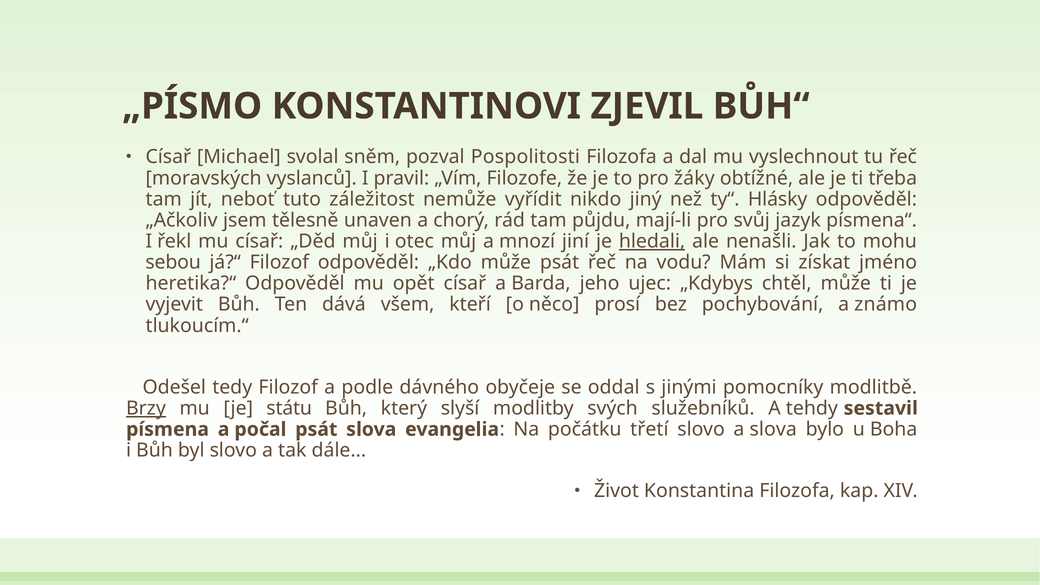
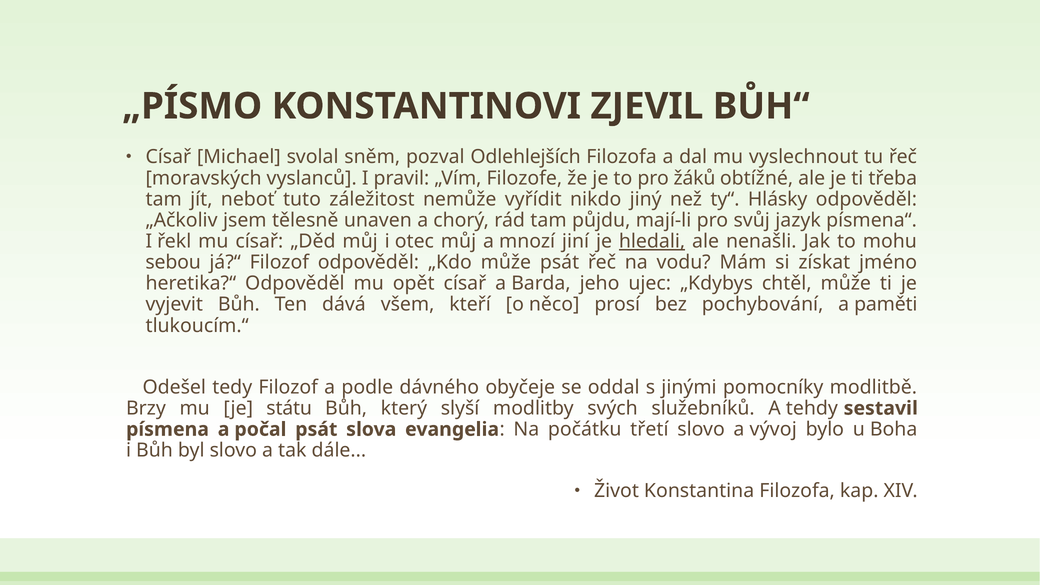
Pospolitosti: Pospolitosti -> Odlehlejších (526, 157)
žáky: žáky -> žáků (695, 178)
známo: známo -> paměti (886, 305)
Brzy underline: present -> none (146, 408)
a slova: slova -> vývoj (773, 429)
